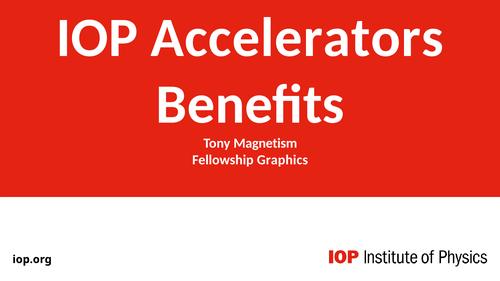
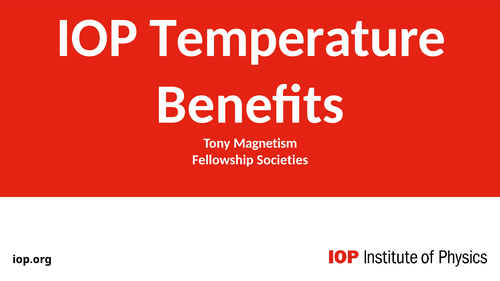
Accelerators: Accelerators -> Temperature (298, 38)
Graphics: Graphics -> Societies (282, 160)
